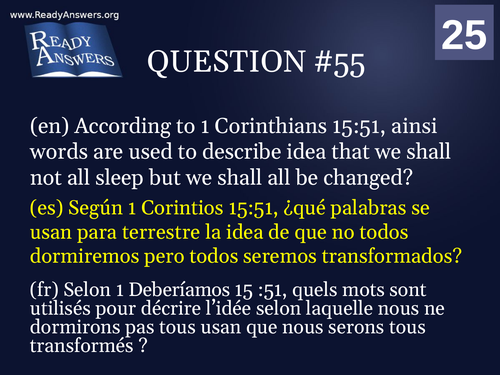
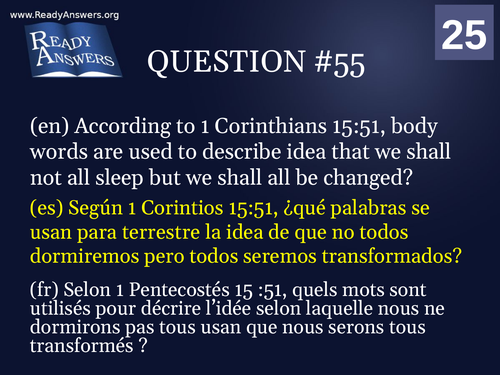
ainsi: ainsi -> body (415, 126)
Deberíamos: Deberíamos -> Pentecostés (179, 290)
